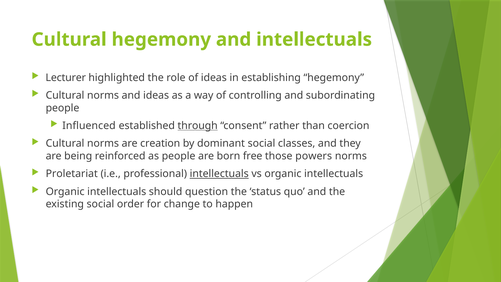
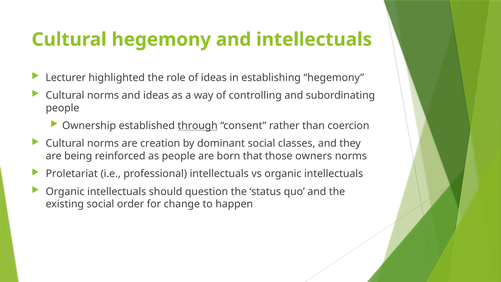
Influenced: Influenced -> Ownership (89, 126)
free: free -> that (253, 156)
powers: powers -> owners (314, 156)
intellectuals underline: present -> none (219, 174)
